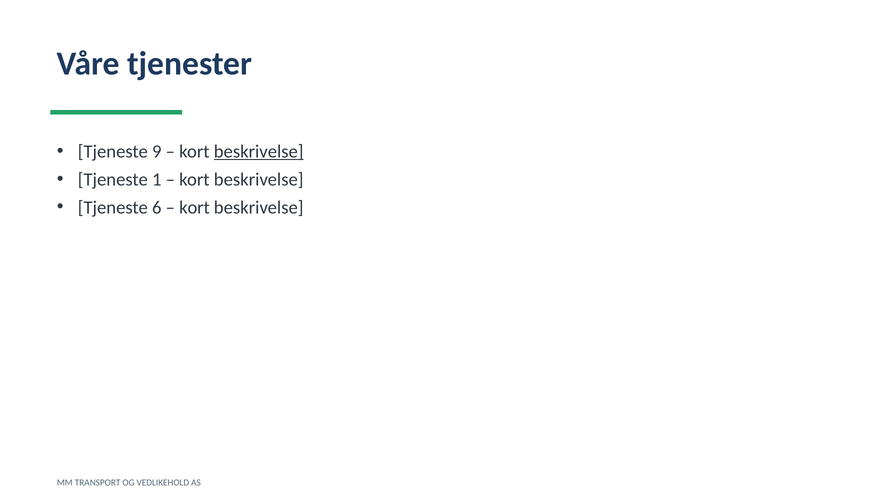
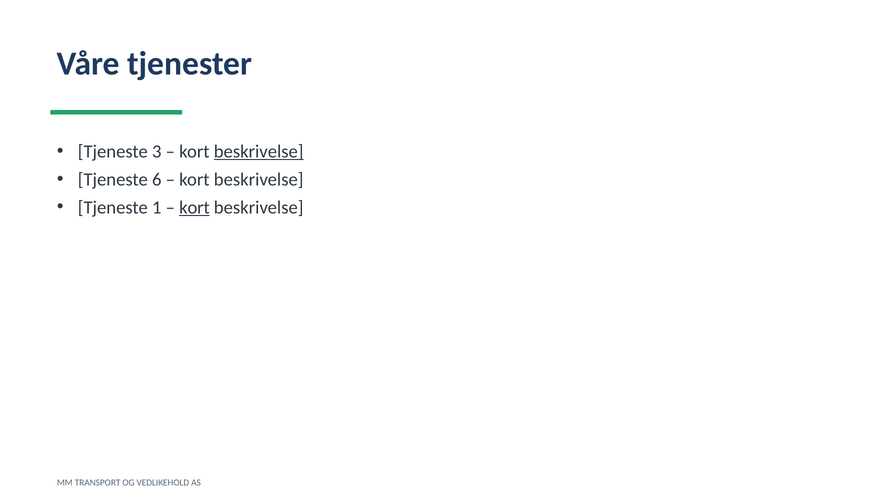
9: 9 -> 3 (157, 151)
1: 1 -> 6 (157, 179)
6: 6 -> 1 (157, 207)
kort underline: none -> present (194, 207)
